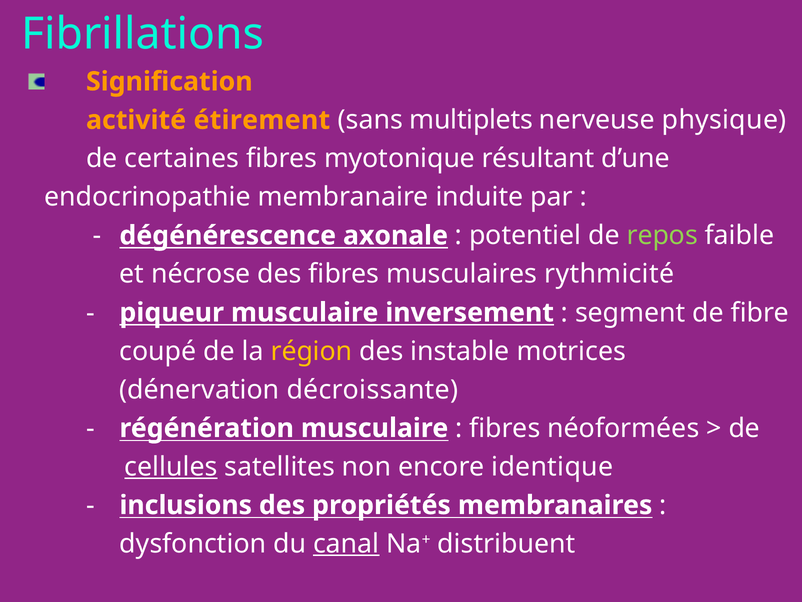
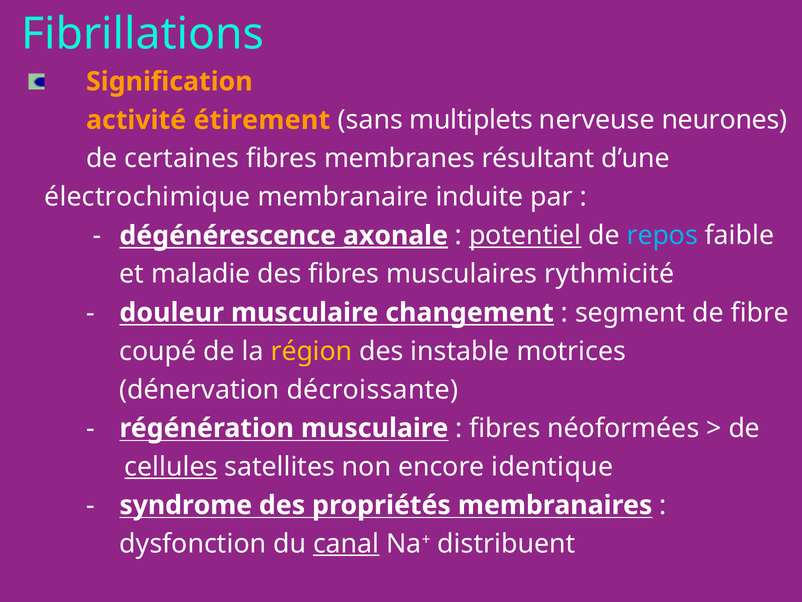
physique: physique -> neurones (724, 120)
myotonique: myotonique -> membranes (400, 158)
endocrinopathie: endocrinopathie -> électrochimique (147, 197)
axonale underline: none -> present (396, 235)
potentiel underline: none -> present (525, 235)
repos colour: light green -> light blue (662, 235)
nécrose: nécrose -> maladie (201, 274)
piqueur: piqueur -> douleur (172, 312)
inversement: inversement -> changement (470, 312)
inclusions: inclusions -> syndrome (186, 505)
